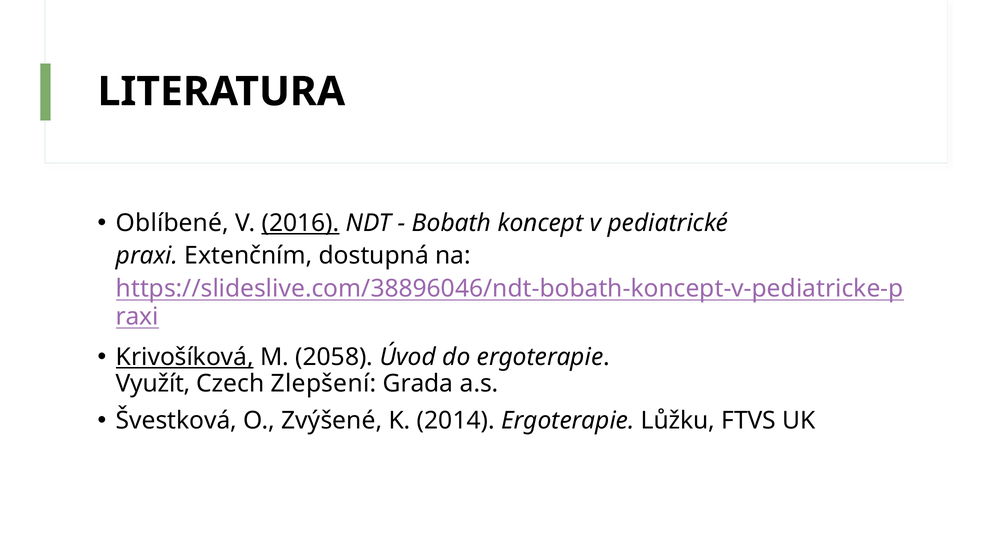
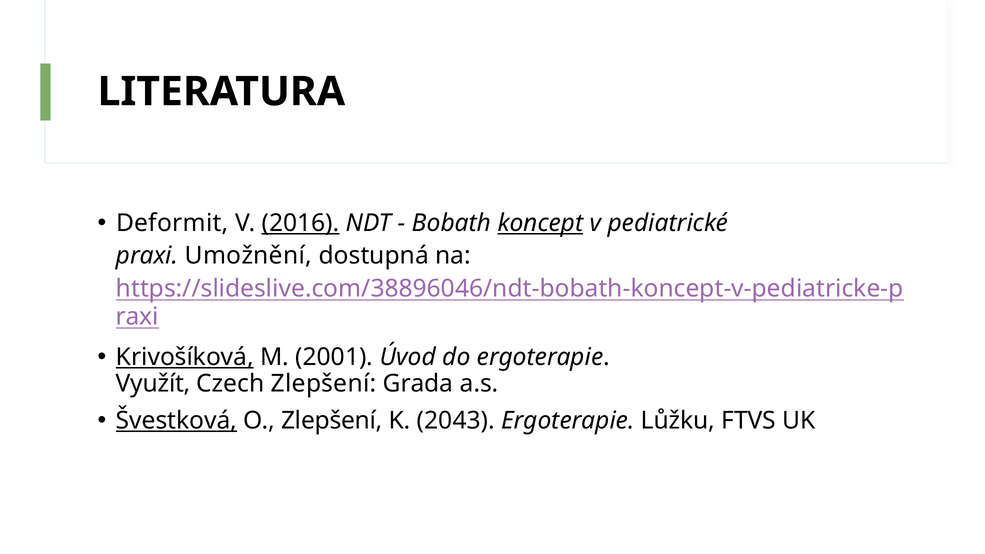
Oblíbené: Oblíbené -> Deformit (172, 223)
koncept underline: none -> present (540, 223)
Extenčním: Extenčním -> Umožnění (248, 256)
2058: 2058 -> 2001 (334, 357)
Švestková underline: none -> present (176, 421)
O Zvýšené: Zvýšené -> Zlepšení (332, 421)
2014: 2014 -> 2043 (456, 421)
